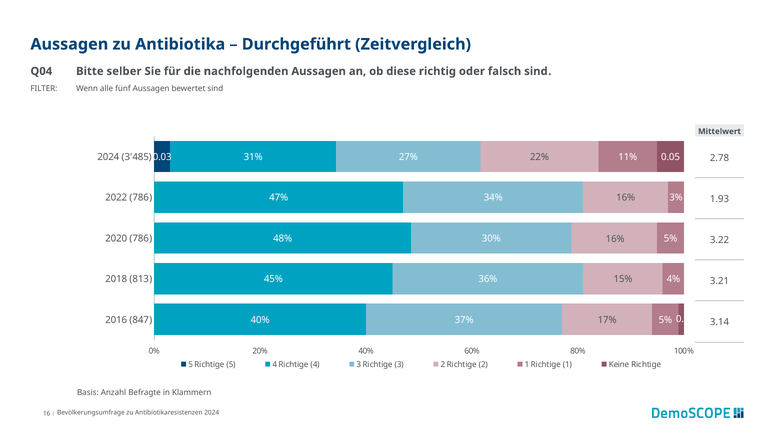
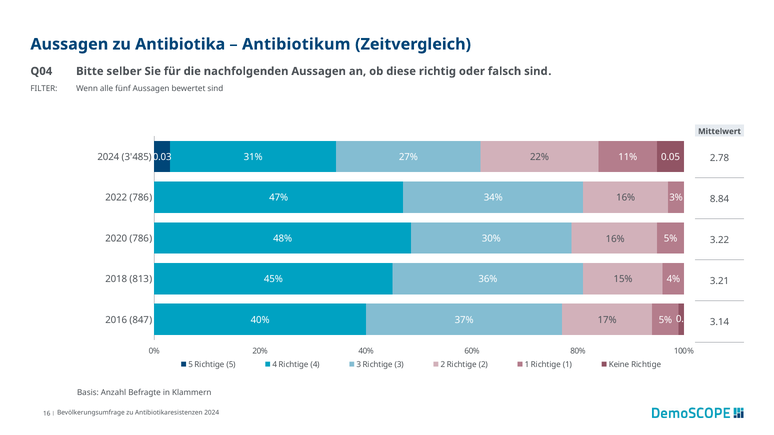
Durchgeführt: Durchgeführt -> Antibiotikum (296, 44)
1.93: 1.93 -> 8.84 (719, 199)
